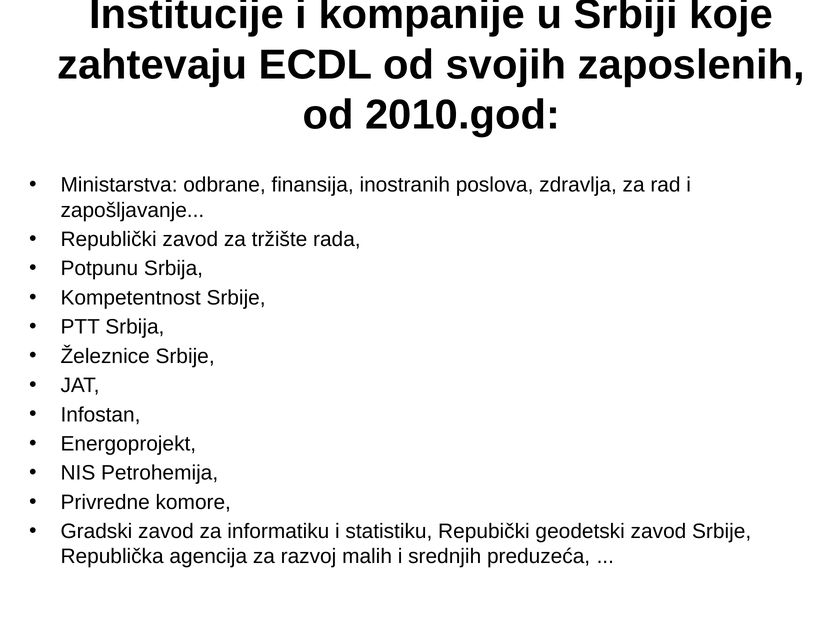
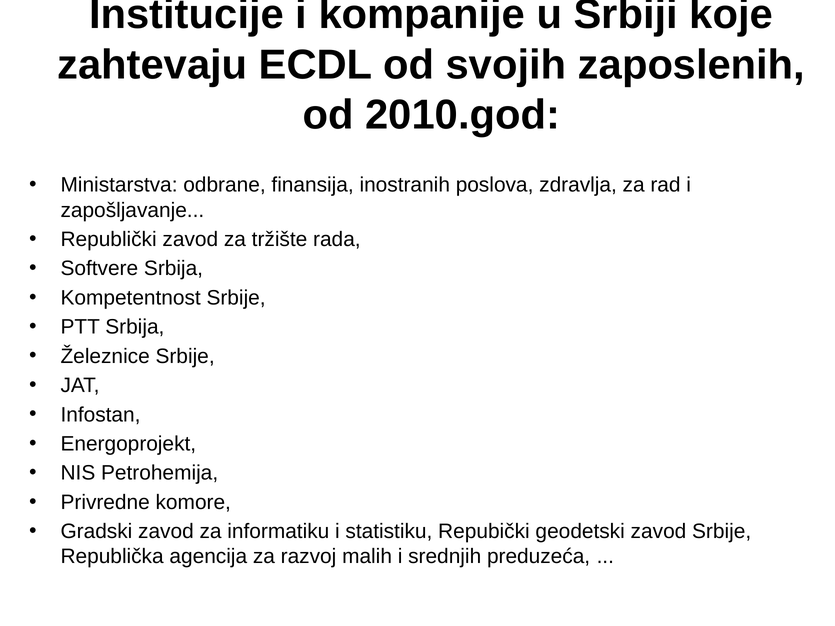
Potpunu: Potpunu -> Softvere (99, 269)
